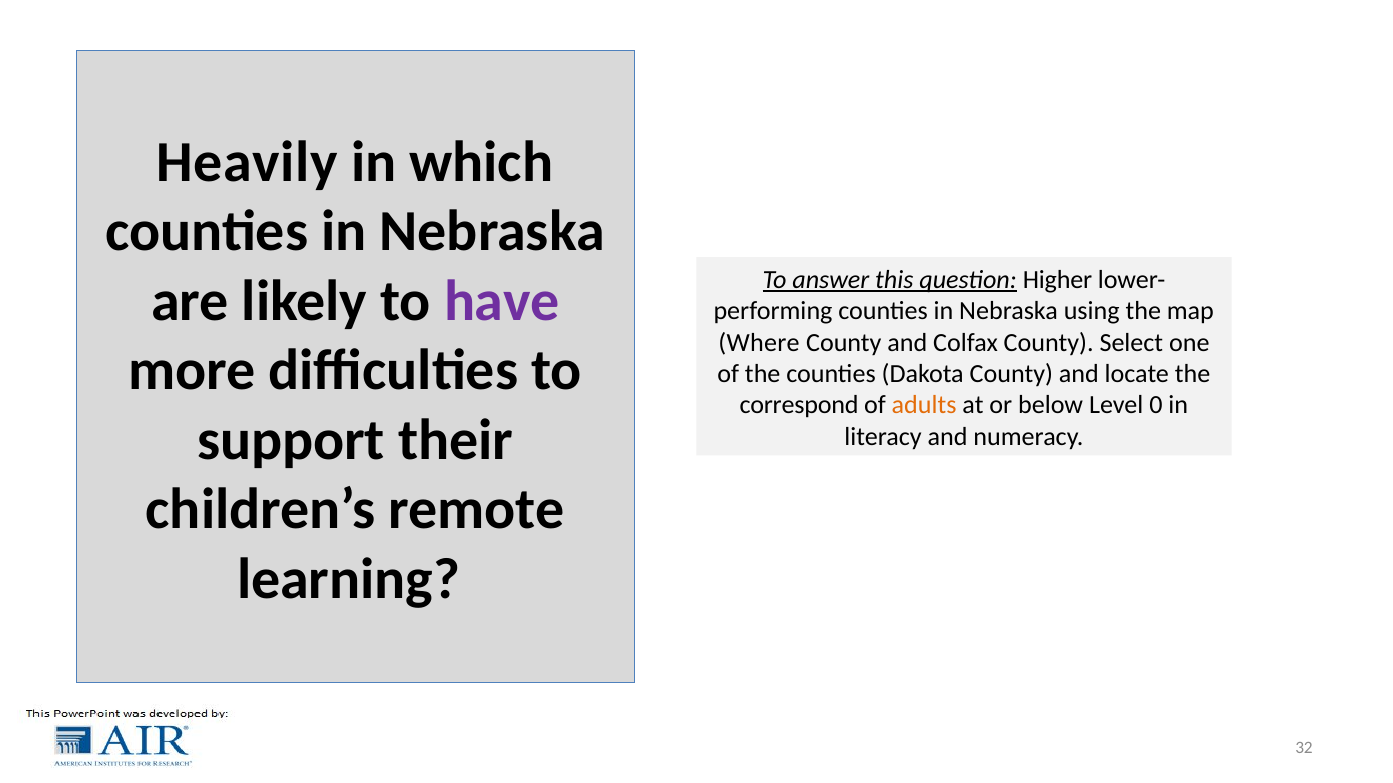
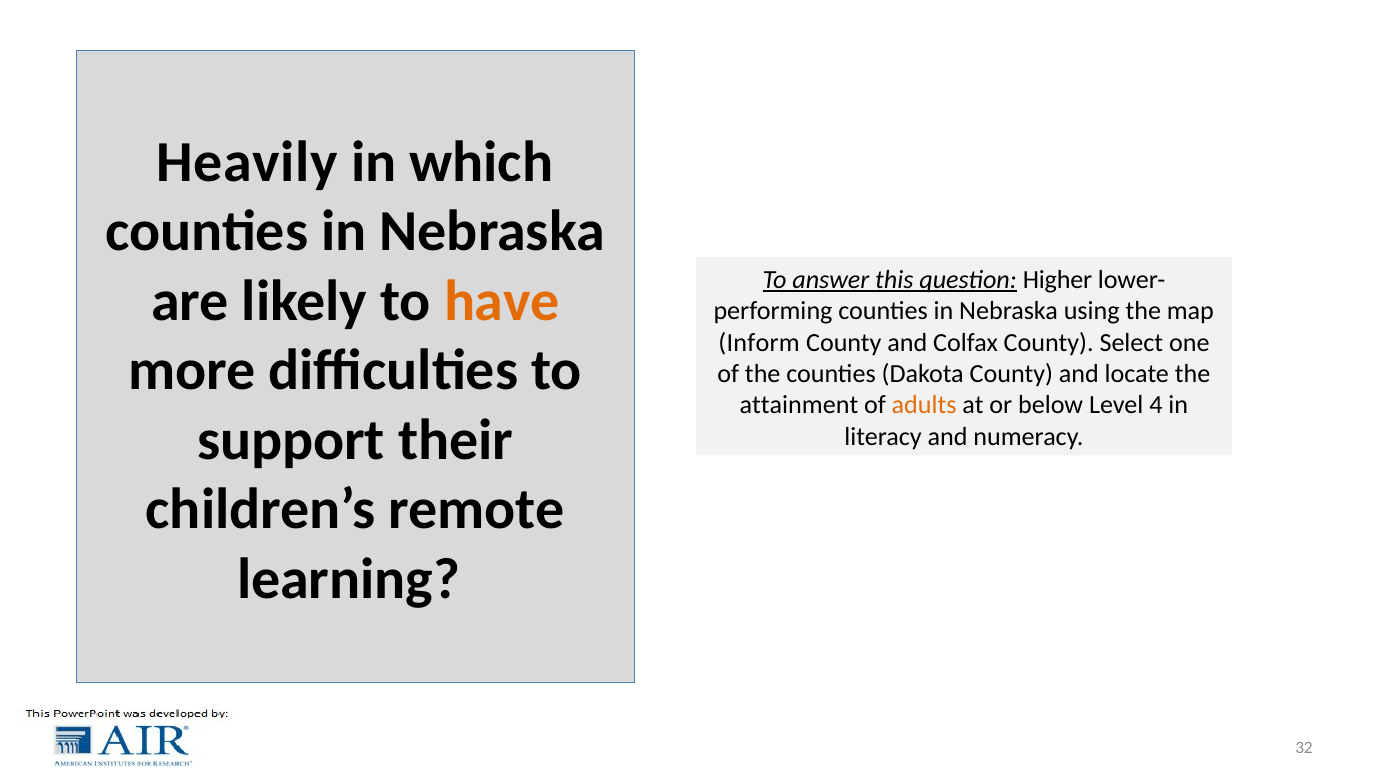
have colour: purple -> orange (502, 301)
Where: Where -> Inform (759, 343)
correspond: correspond -> attainment (799, 405)
0: 0 -> 4 (1156, 405)
